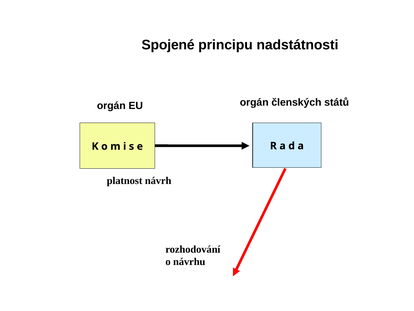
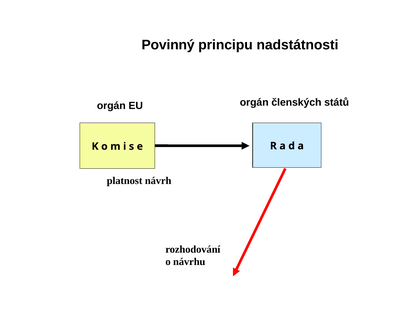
Spojené: Spojené -> Povinný (168, 45)
